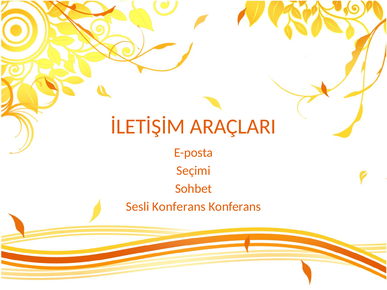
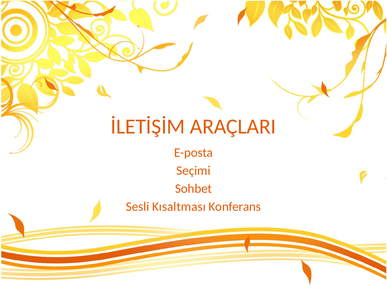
Sesli Konferans: Konferans -> Kısaltması (179, 207)
